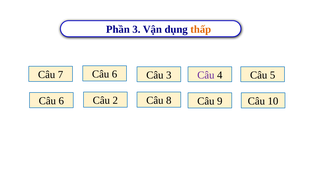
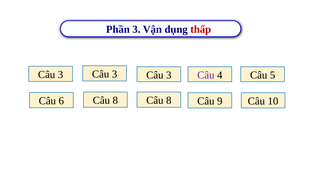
thấp colour: orange -> red (201, 29)
6: 6 -> 3 (115, 74)
7: 7 -> 3 (61, 75)
2: 2 -> 8 (115, 100)
